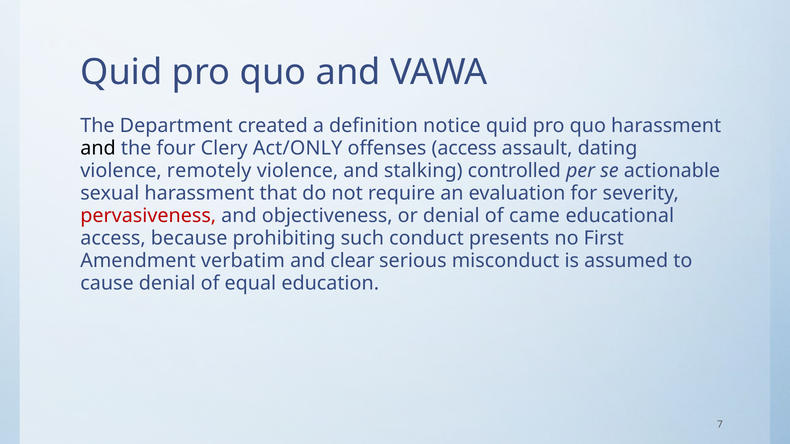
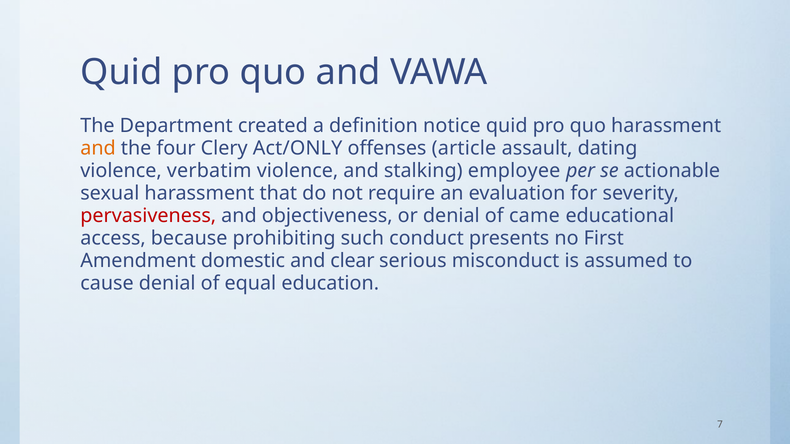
and colour: black -> orange (98, 148)
offenses access: access -> article (464, 148)
remotely: remotely -> verbatim (209, 171)
controlled: controlled -> employee (514, 171)
verbatim: verbatim -> domestic (243, 261)
